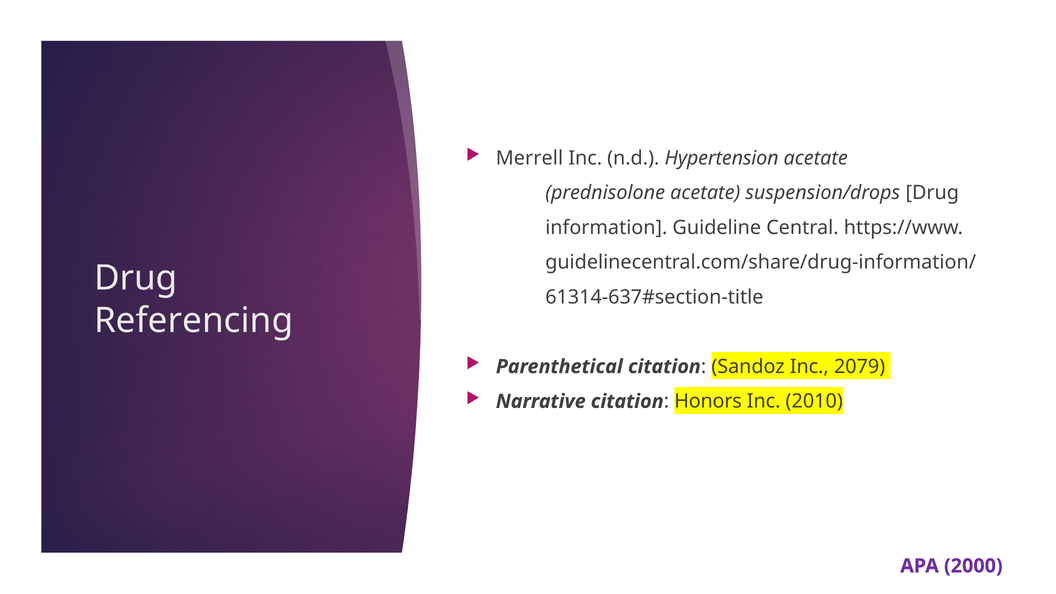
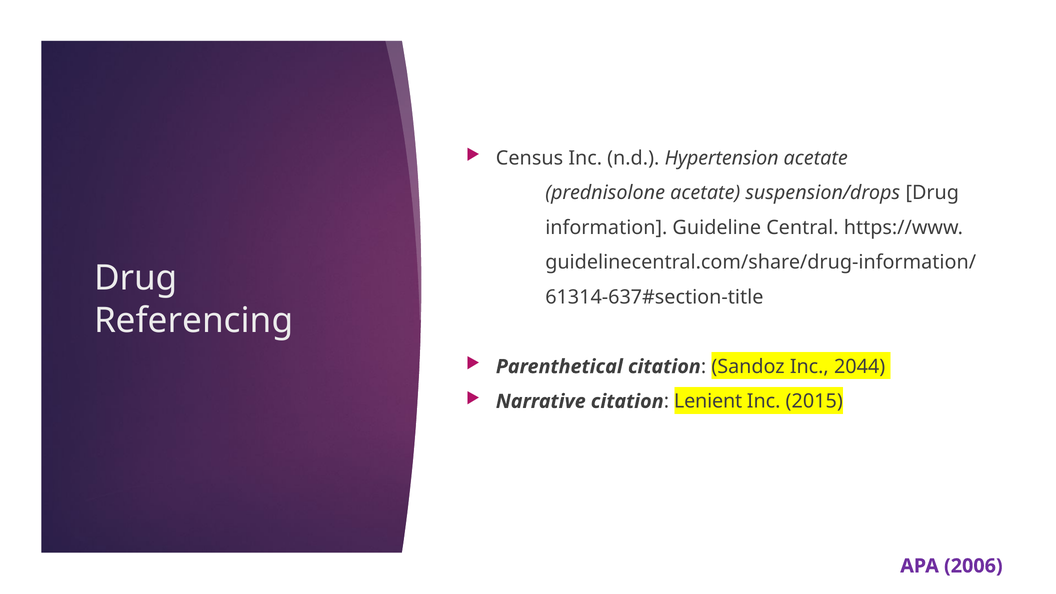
Merrell: Merrell -> Census (530, 158)
2079: 2079 -> 2044 (860, 367)
Honors: Honors -> Lenient (708, 401)
2010: 2010 -> 2015 (814, 401)
2000: 2000 -> 2006 (973, 566)
